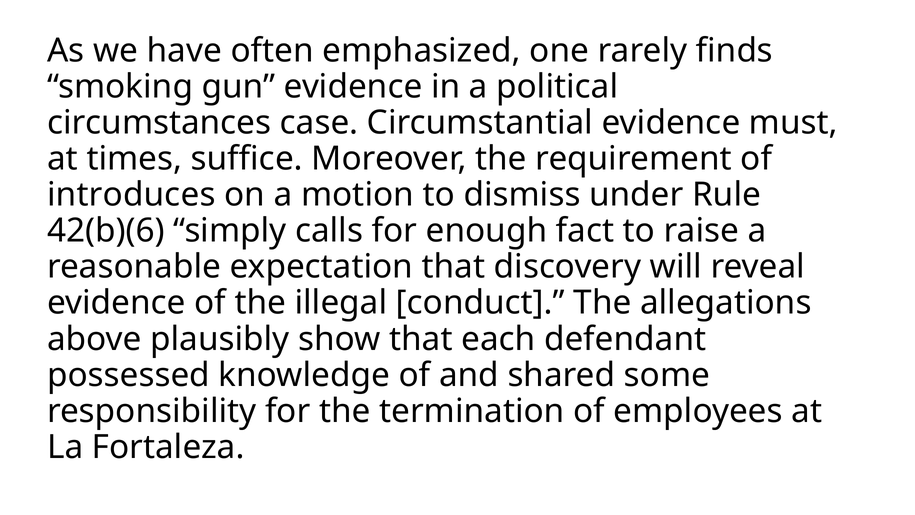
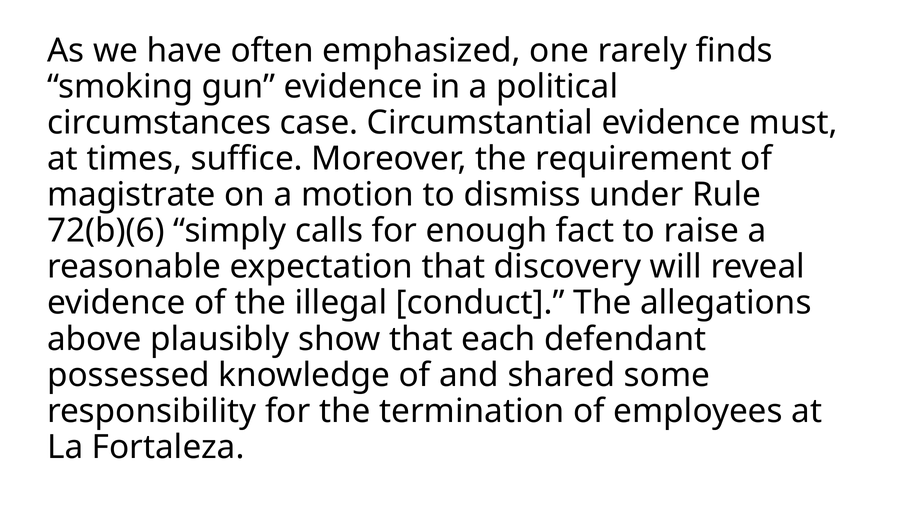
introduces: introduces -> magistrate (131, 195)
42(b)(6: 42(b)(6 -> 72(b)(6 (106, 231)
